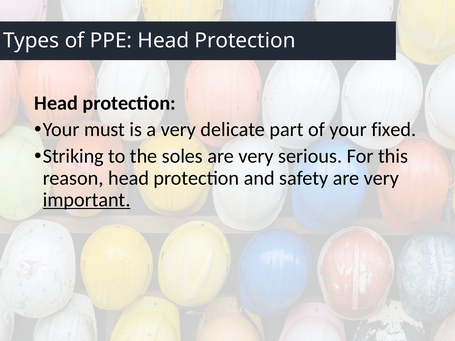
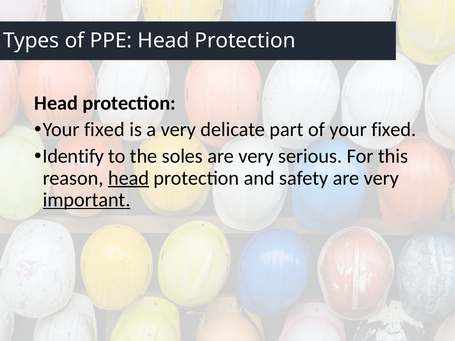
must: must -> fixed (104, 130)
Striking: Striking -> Identify (73, 156)
head underline: none -> present (129, 178)
